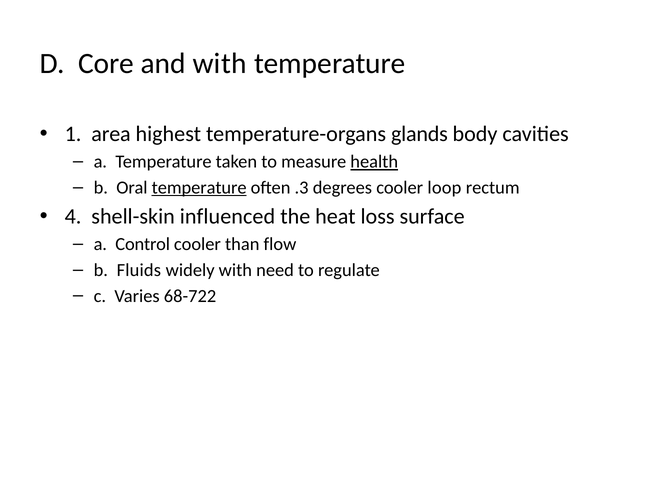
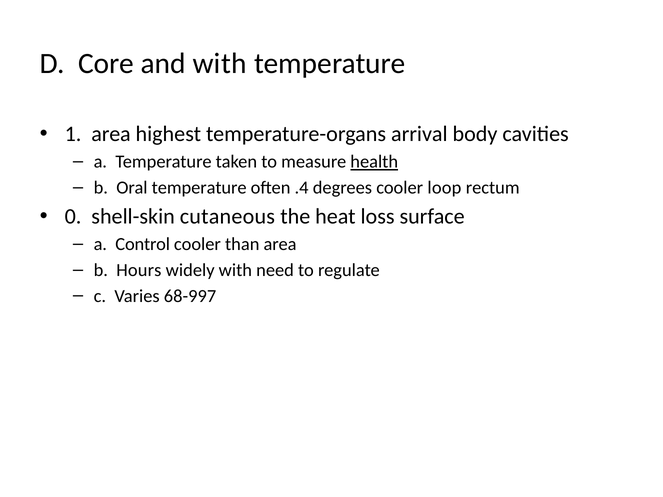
glands: glands -> arrival (419, 134)
temperature underline: present -> none (199, 188)
.3: .3 -> .4 (302, 188)
4: 4 -> 0 (73, 217)
influenced: influenced -> cutaneous (227, 217)
than flow: flow -> area (280, 244)
Fluids: Fluids -> Hours (139, 270)
68-722: 68-722 -> 68-997 (190, 296)
